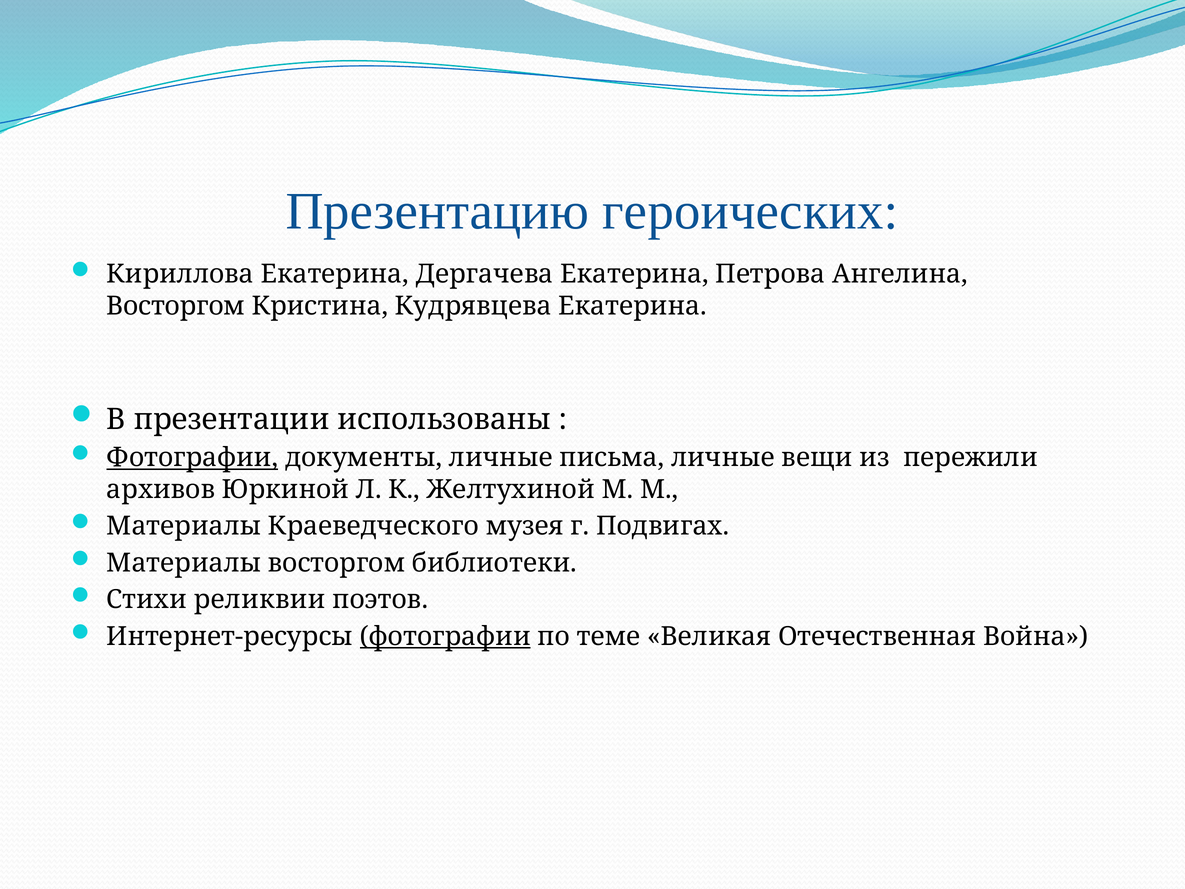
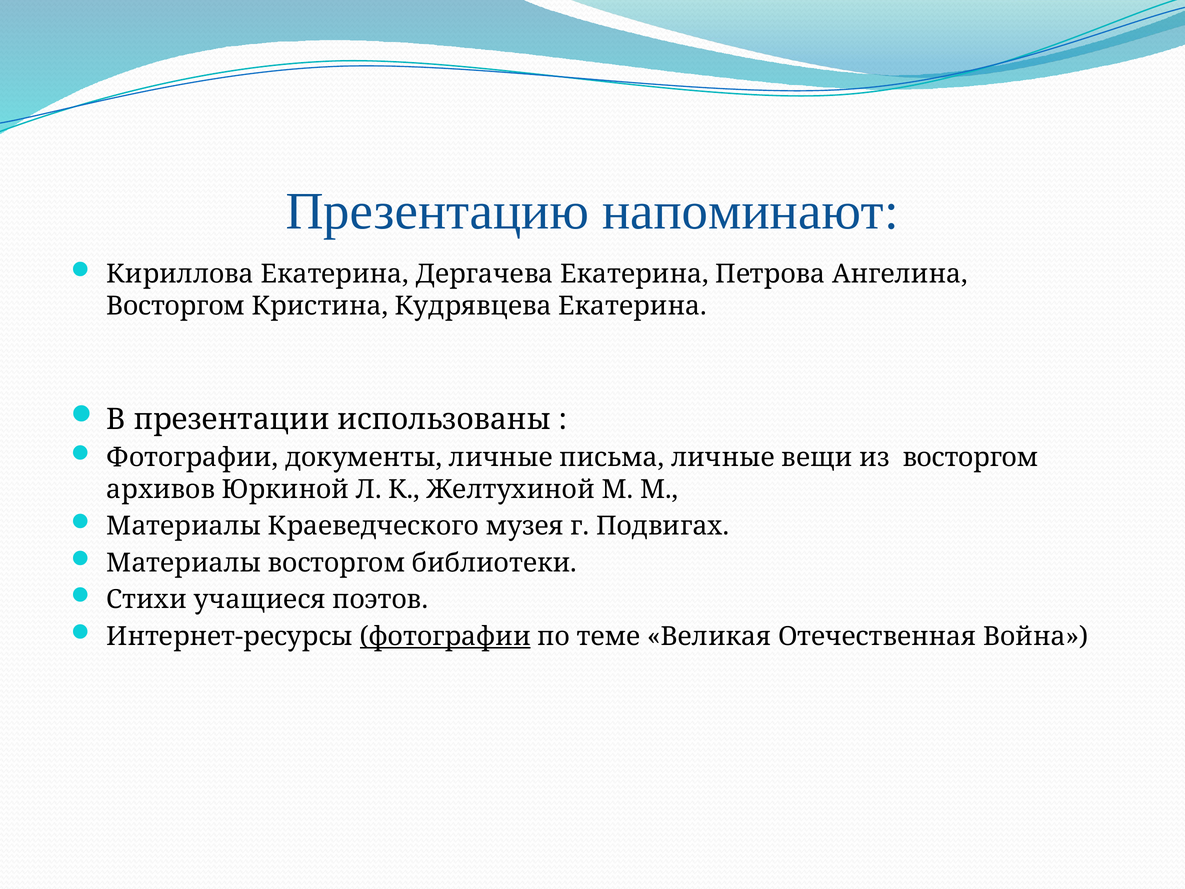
героических: героических -> напоминают (750, 211)
Фотографии underline: present -> none (192, 458)
из пережили: пережили -> восторгом (971, 458)
реликвии: реликвии -> учащиеся (260, 600)
